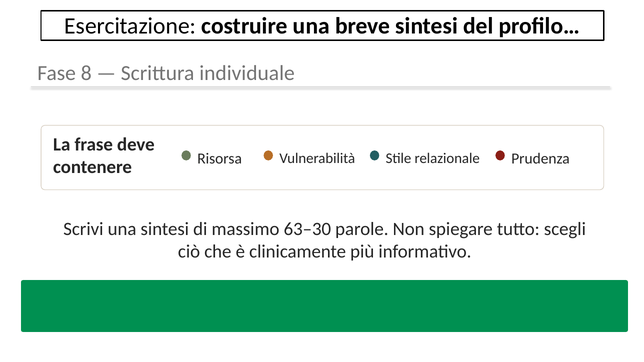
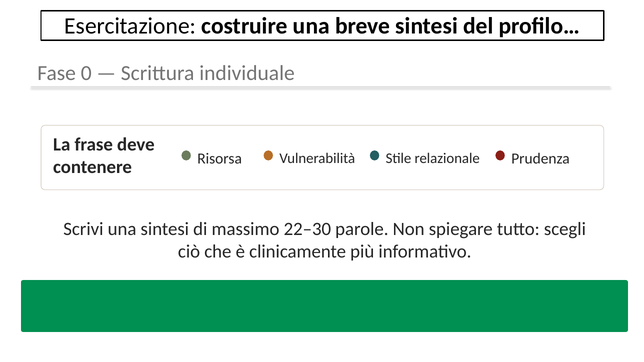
8: 8 -> 0 (86, 73)
63–30: 63–30 -> 22–30 (307, 229)
